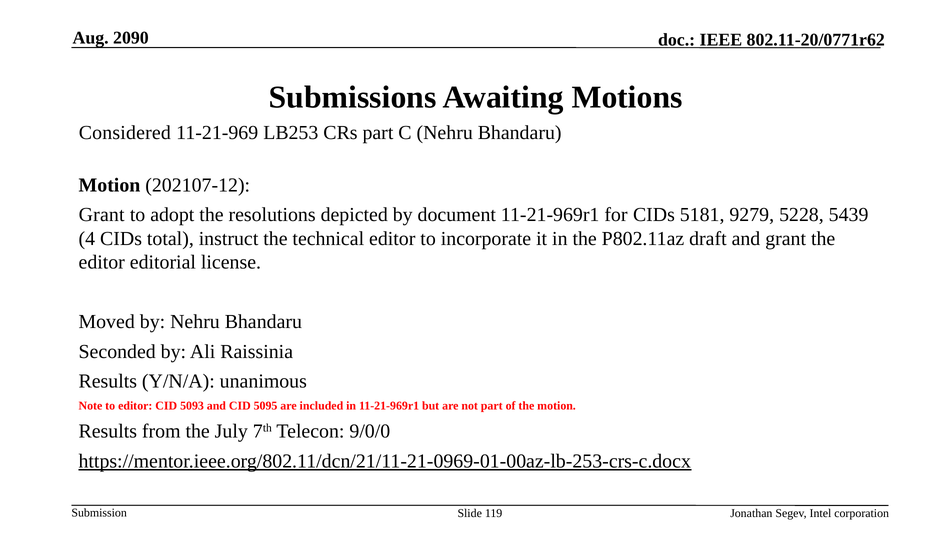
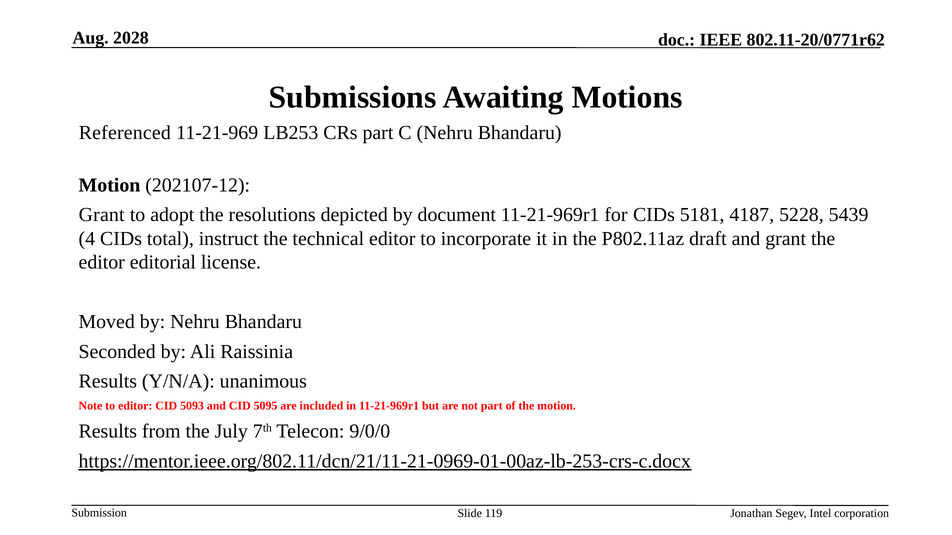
2090: 2090 -> 2028 (131, 38)
Considered: Considered -> Referenced (125, 133)
9279: 9279 -> 4187 (752, 215)
